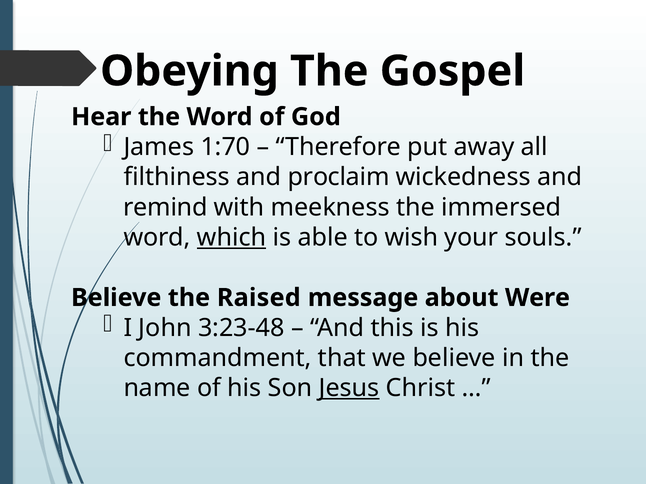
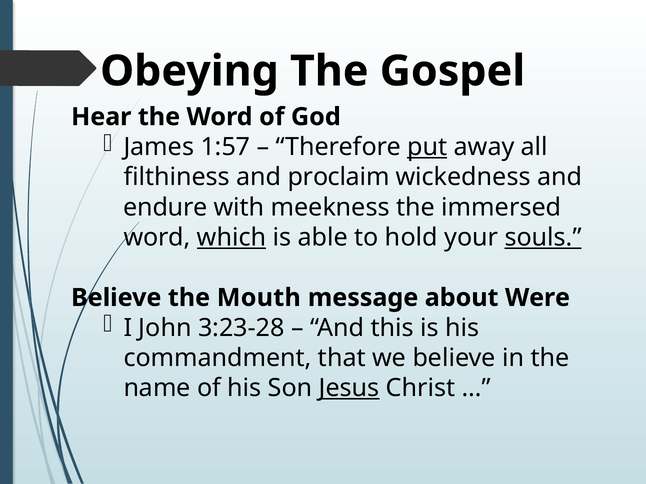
1:70: 1:70 -> 1:57 (225, 147)
put underline: none -> present (427, 147)
remind: remind -> endure (165, 207)
wish: wish -> hold (411, 238)
souls underline: none -> present (543, 238)
Raised: Raised -> Mouth (259, 298)
3:23-48: 3:23-48 -> 3:23-28 (241, 328)
